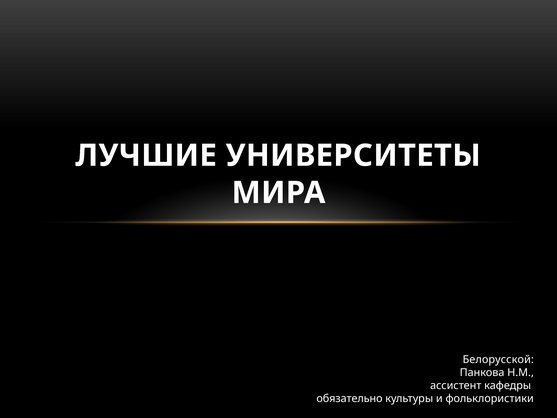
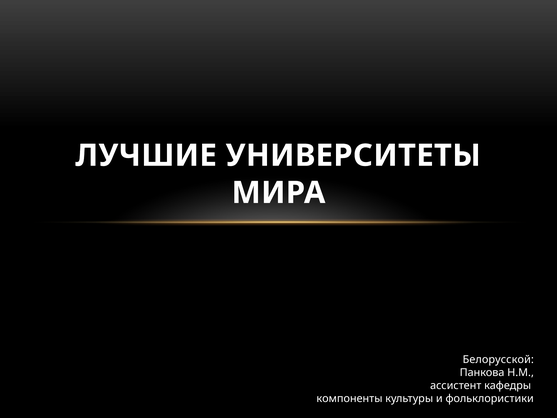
обязательно: обязательно -> компоненты (349, 398)
